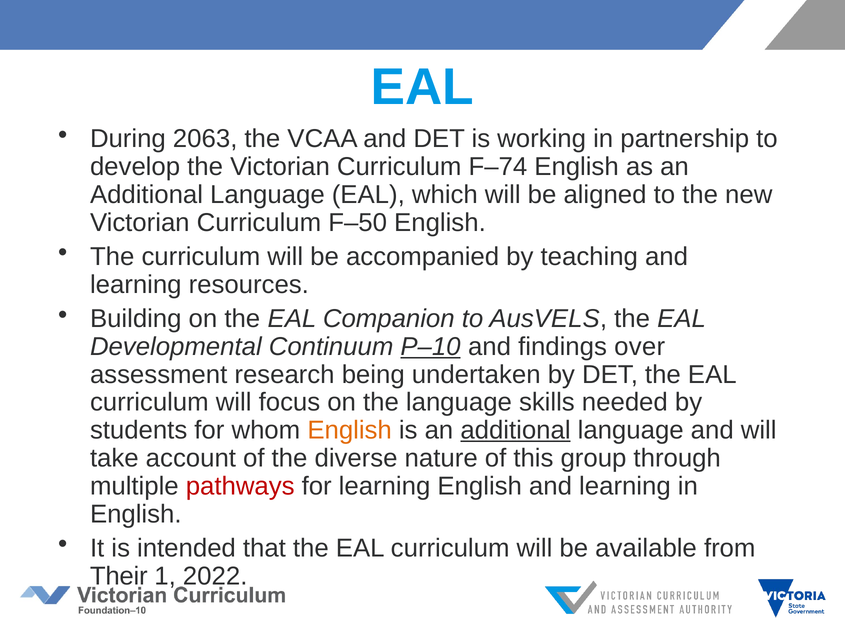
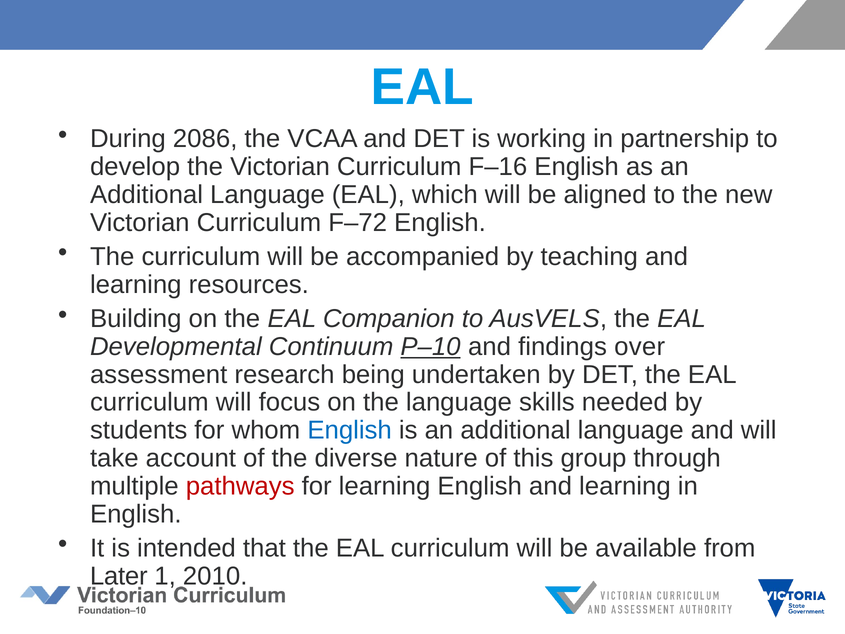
2063: 2063 -> 2086 (205, 139)
F–74: F–74 -> F–16 (498, 167)
F–50: F–50 -> F–72 (358, 222)
English colour: orange -> blue (350, 430)
additional underline: present -> none (515, 430)
Their: Their -> Later (119, 576)
2022: 2022 -> 2010 (215, 576)
